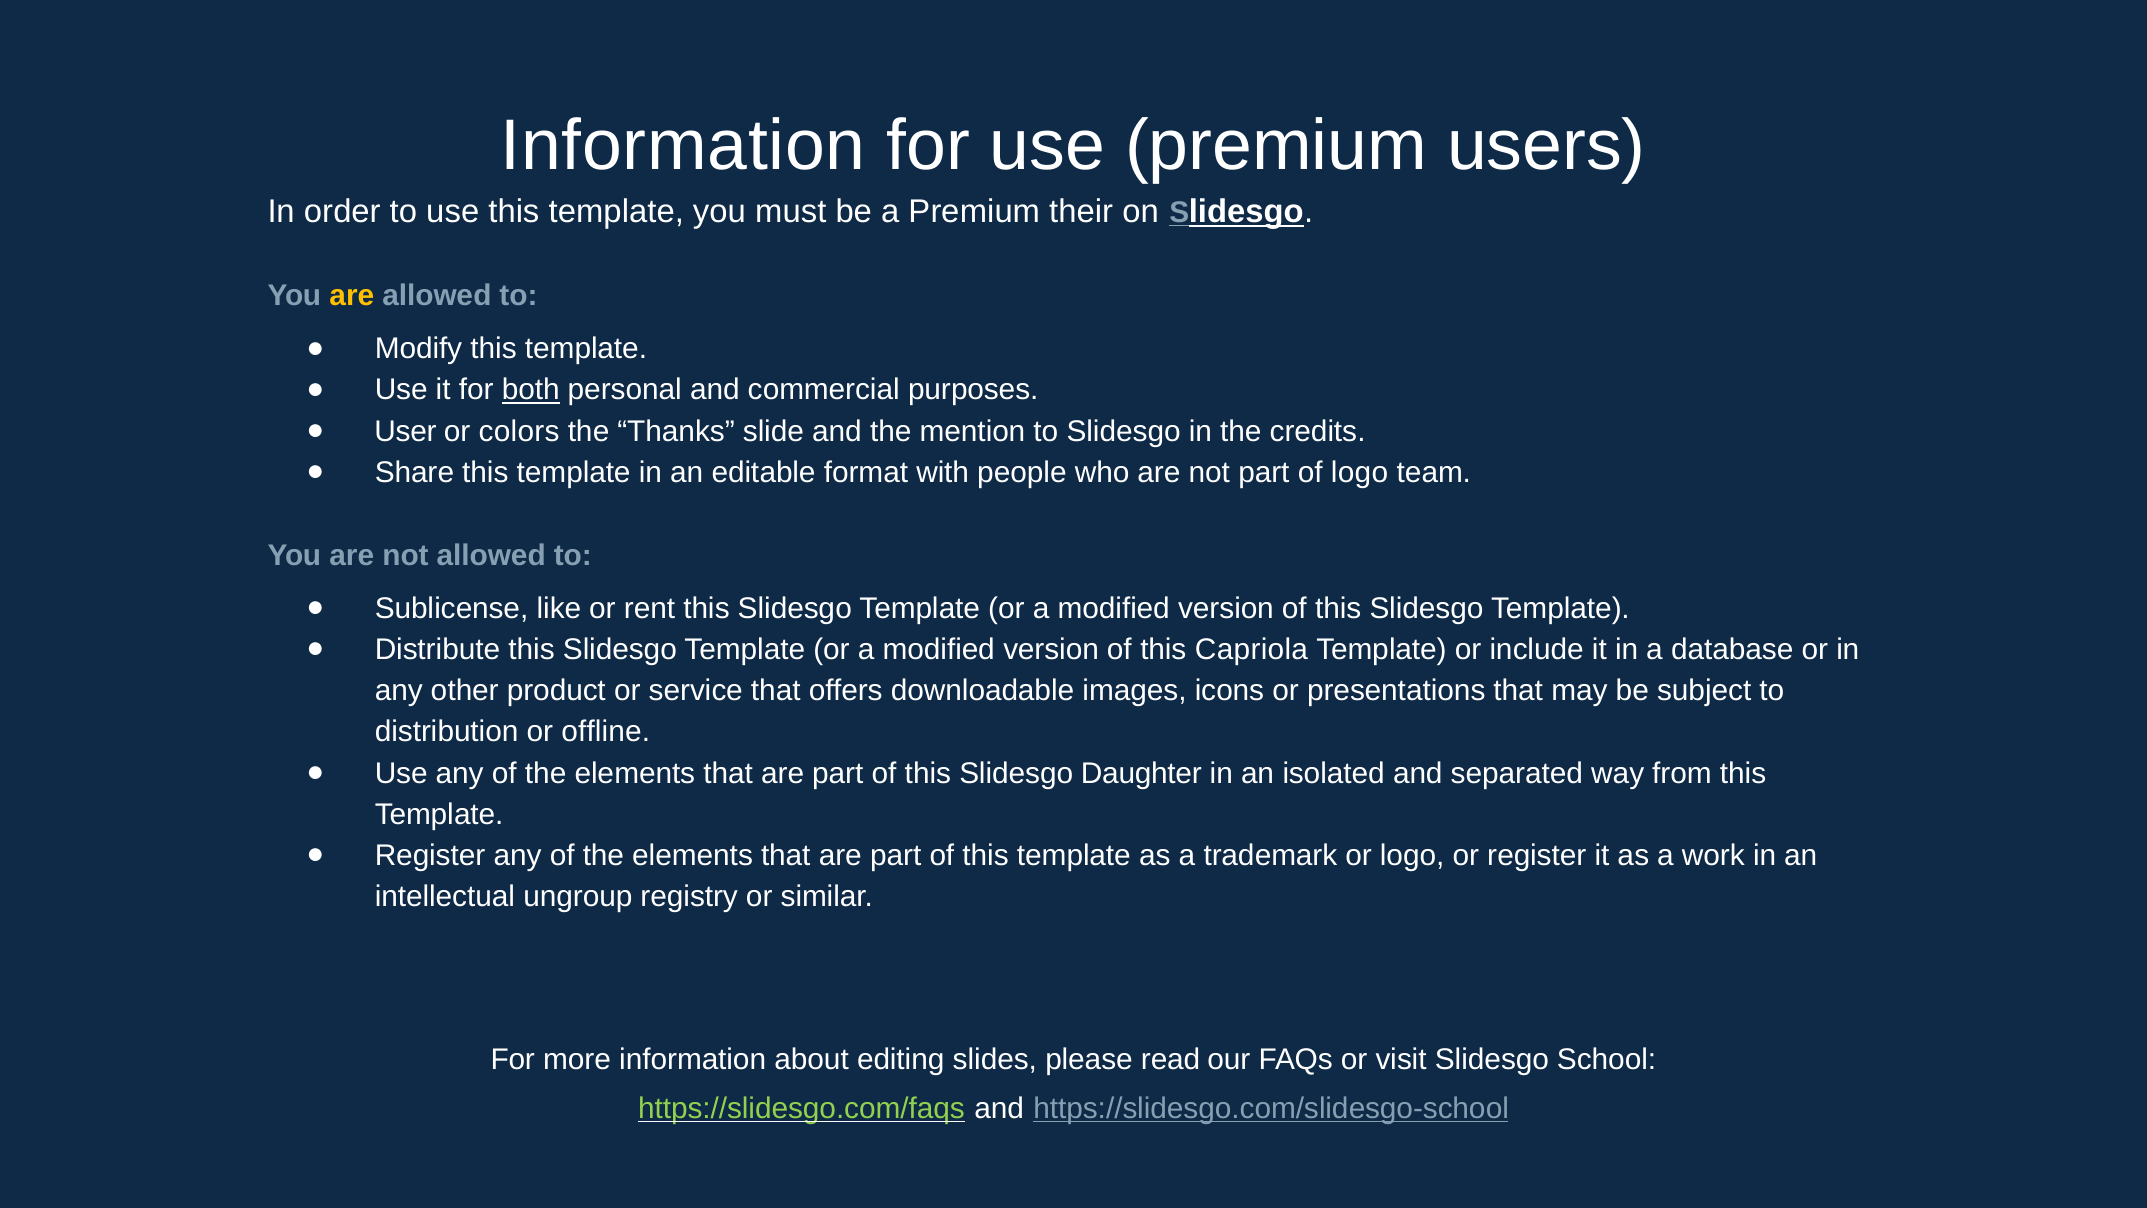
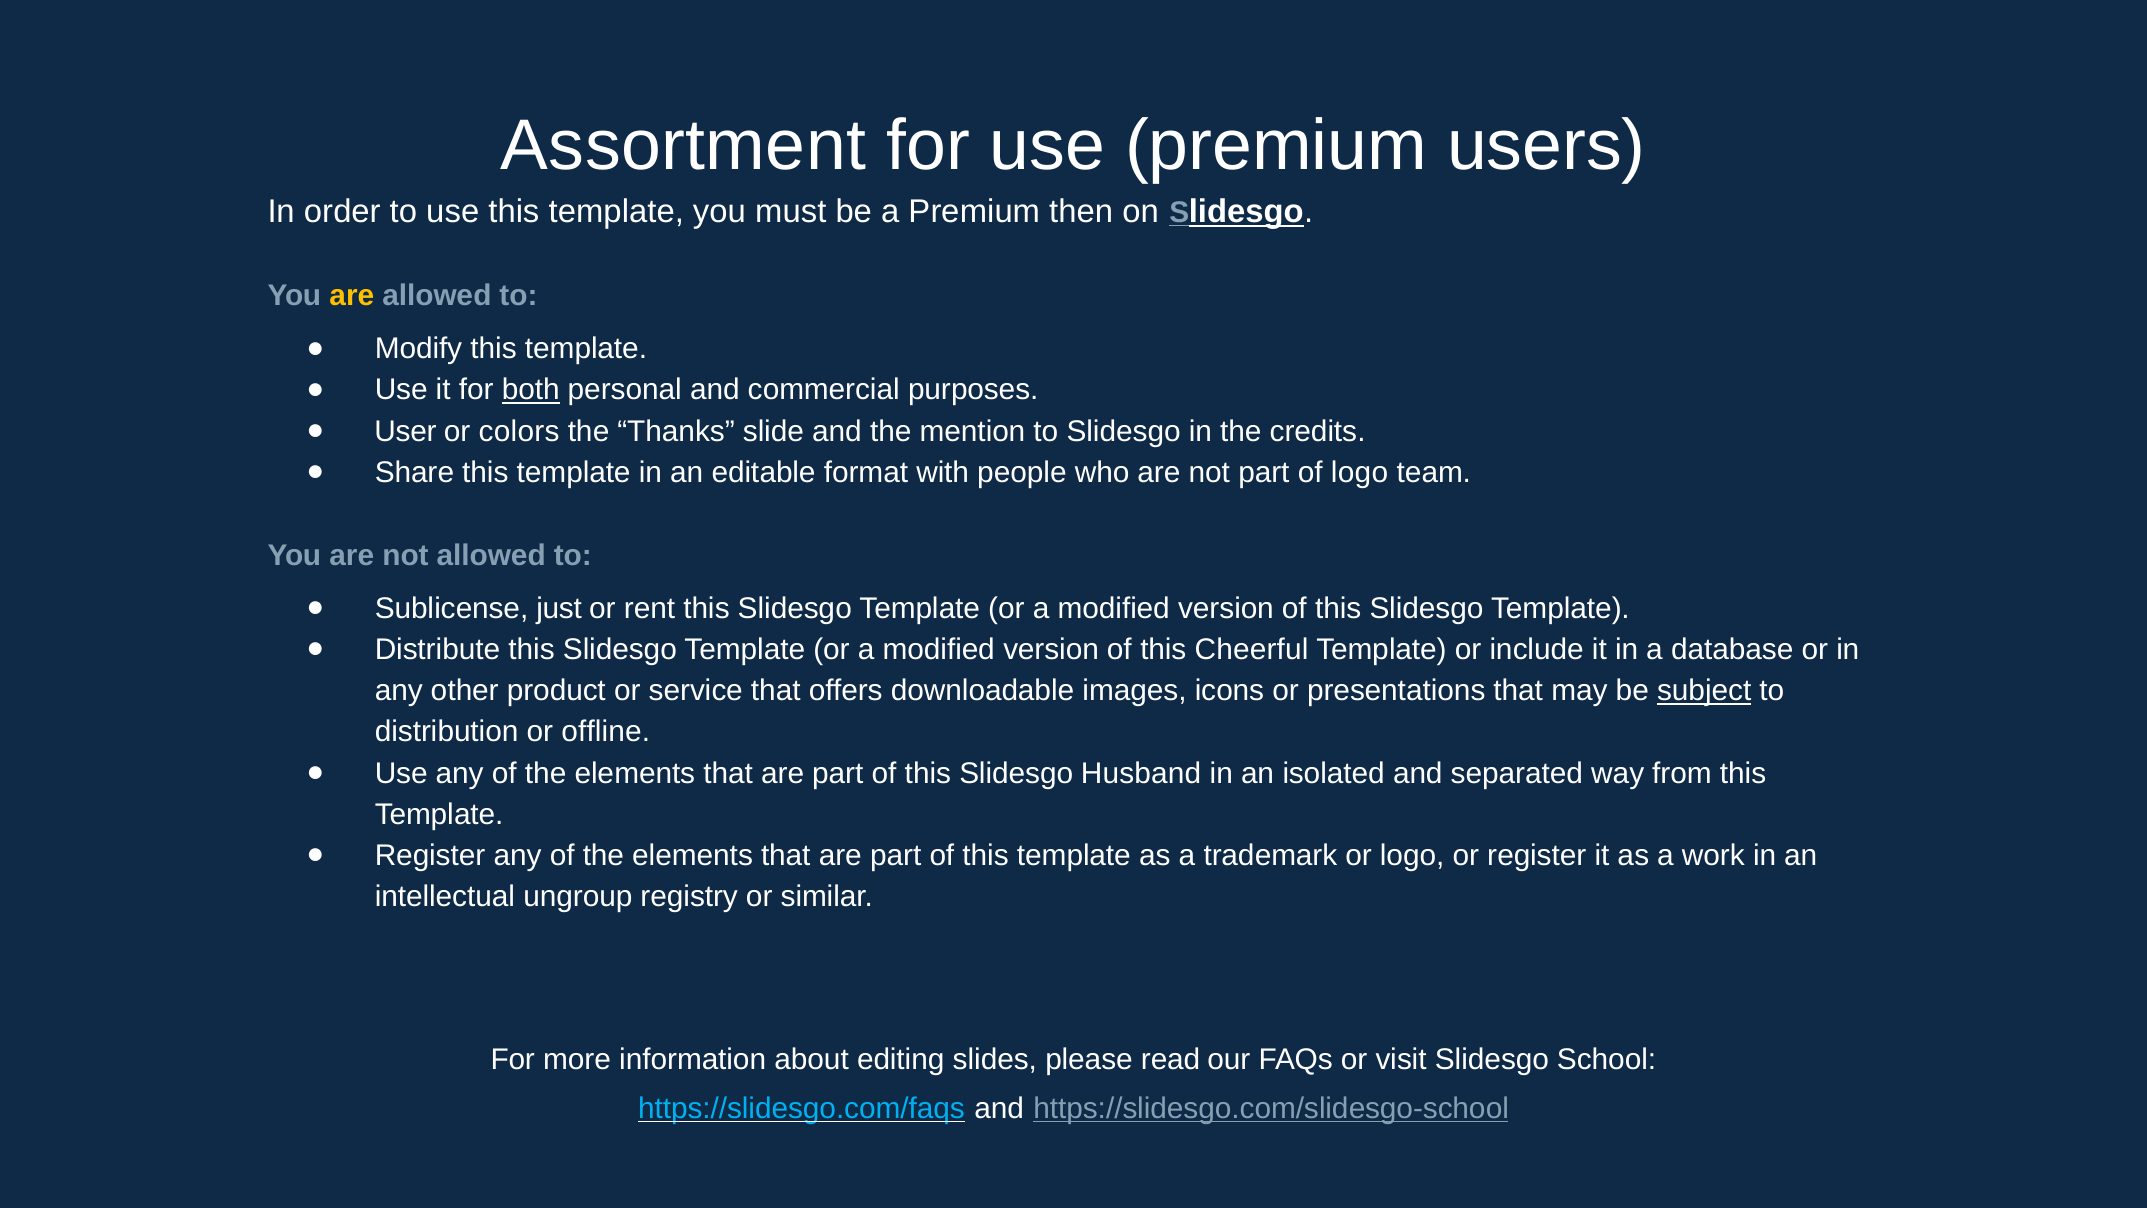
Information: Information -> Assortment (683, 145)
their: their -> then (1081, 211)
like: like -> just (559, 608)
Capriola: Capriola -> Cheerful (1252, 650)
subject underline: none -> present (1704, 691)
Daughter: Daughter -> Husband (1141, 773)
https://slidesgo.com/faqs colour: light green -> light blue (801, 1108)
